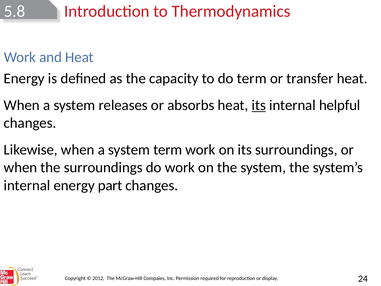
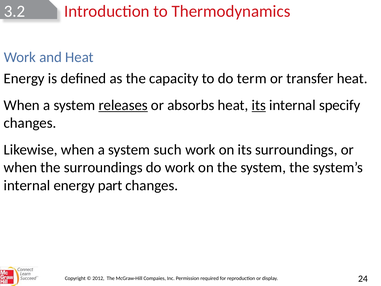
5.8: 5.8 -> 3.2 (15, 11)
releases underline: none -> present (123, 105)
helpful: helpful -> specify (340, 105)
system term: term -> such (168, 150)
